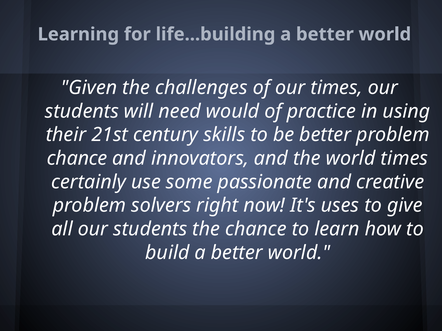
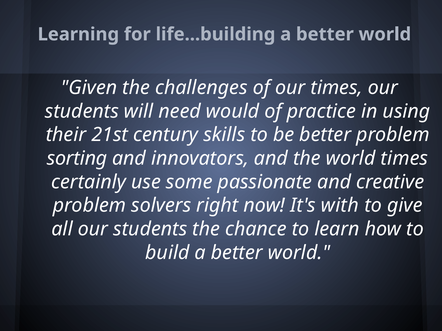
chance: chance -> sorting (77, 159)
uses: uses -> with (340, 206)
